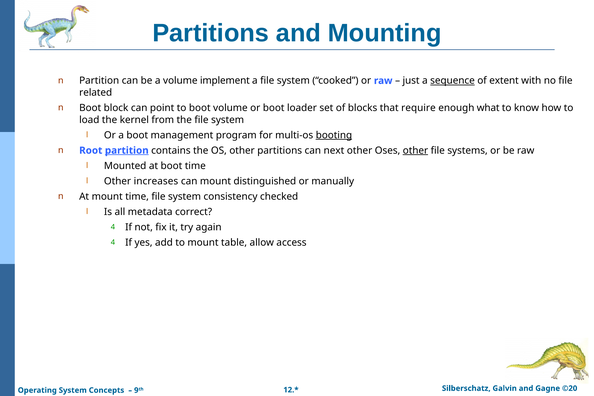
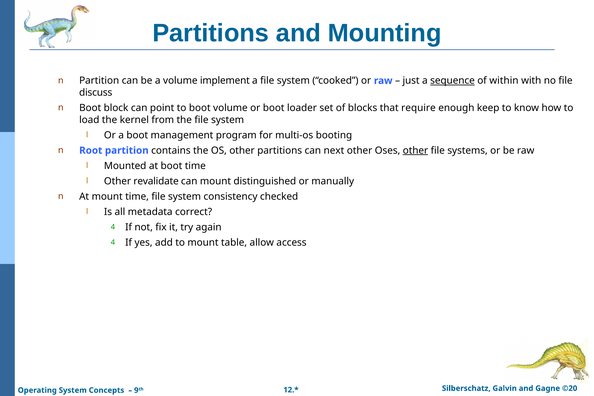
extent: extent -> within (504, 81)
related: related -> discuss (96, 93)
what: what -> keep (488, 108)
booting underline: present -> none (334, 135)
partition underline: present -> none (127, 150)
increases: increases -> revalidate (156, 181)
